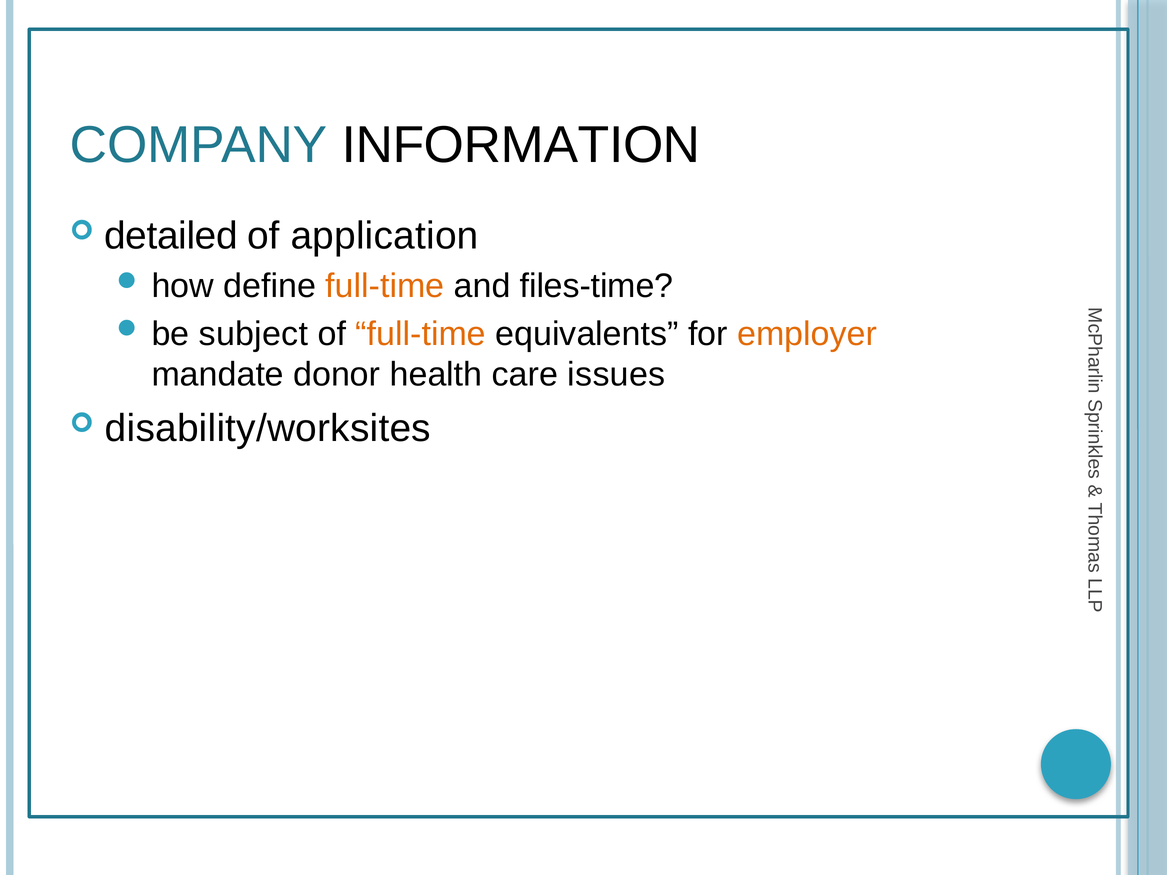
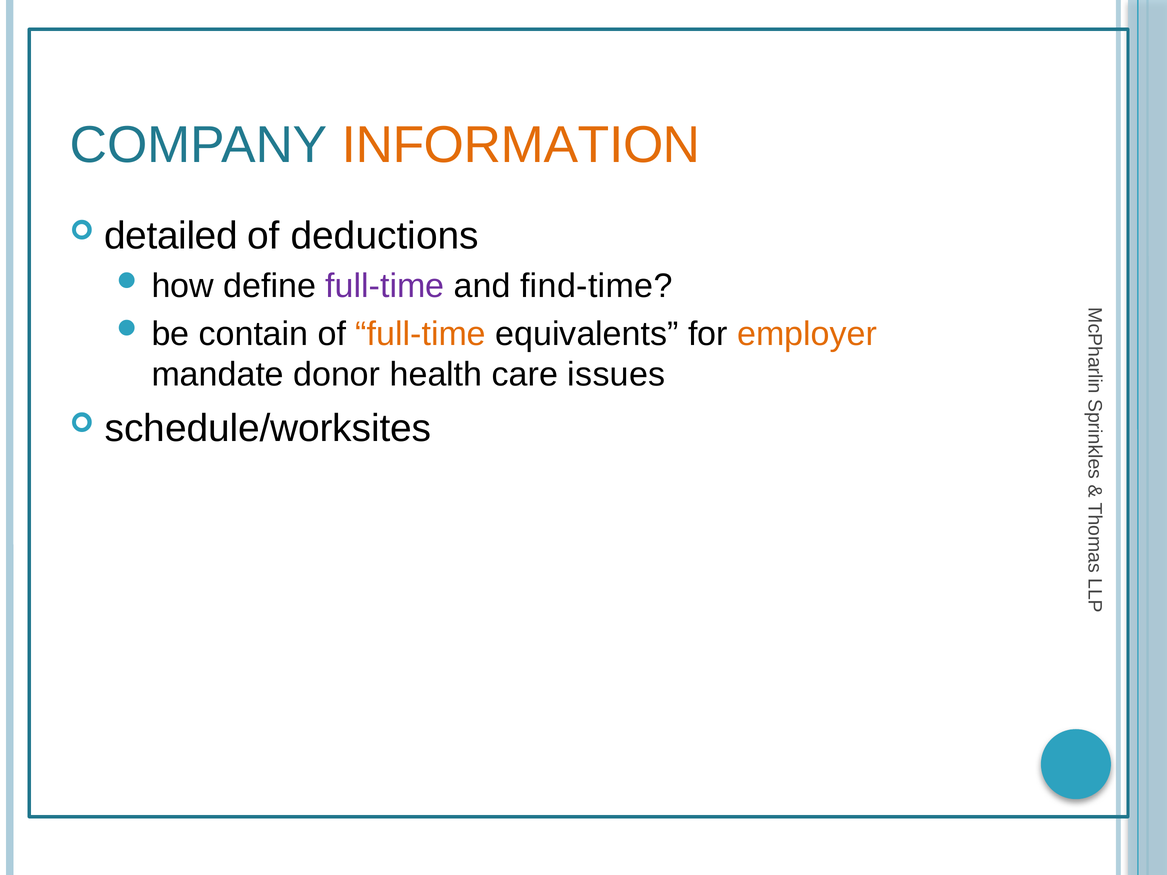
INFORMATION colour: black -> orange (521, 145)
application: application -> deductions (385, 236)
full-time colour: orange -> purple (385, 286)
files-time: files-time -> find-time (596, 286)
subject: subject -> contain (254, 334)
disability/worksites: disability/worksites -> schedule/worksites (268, 429)
